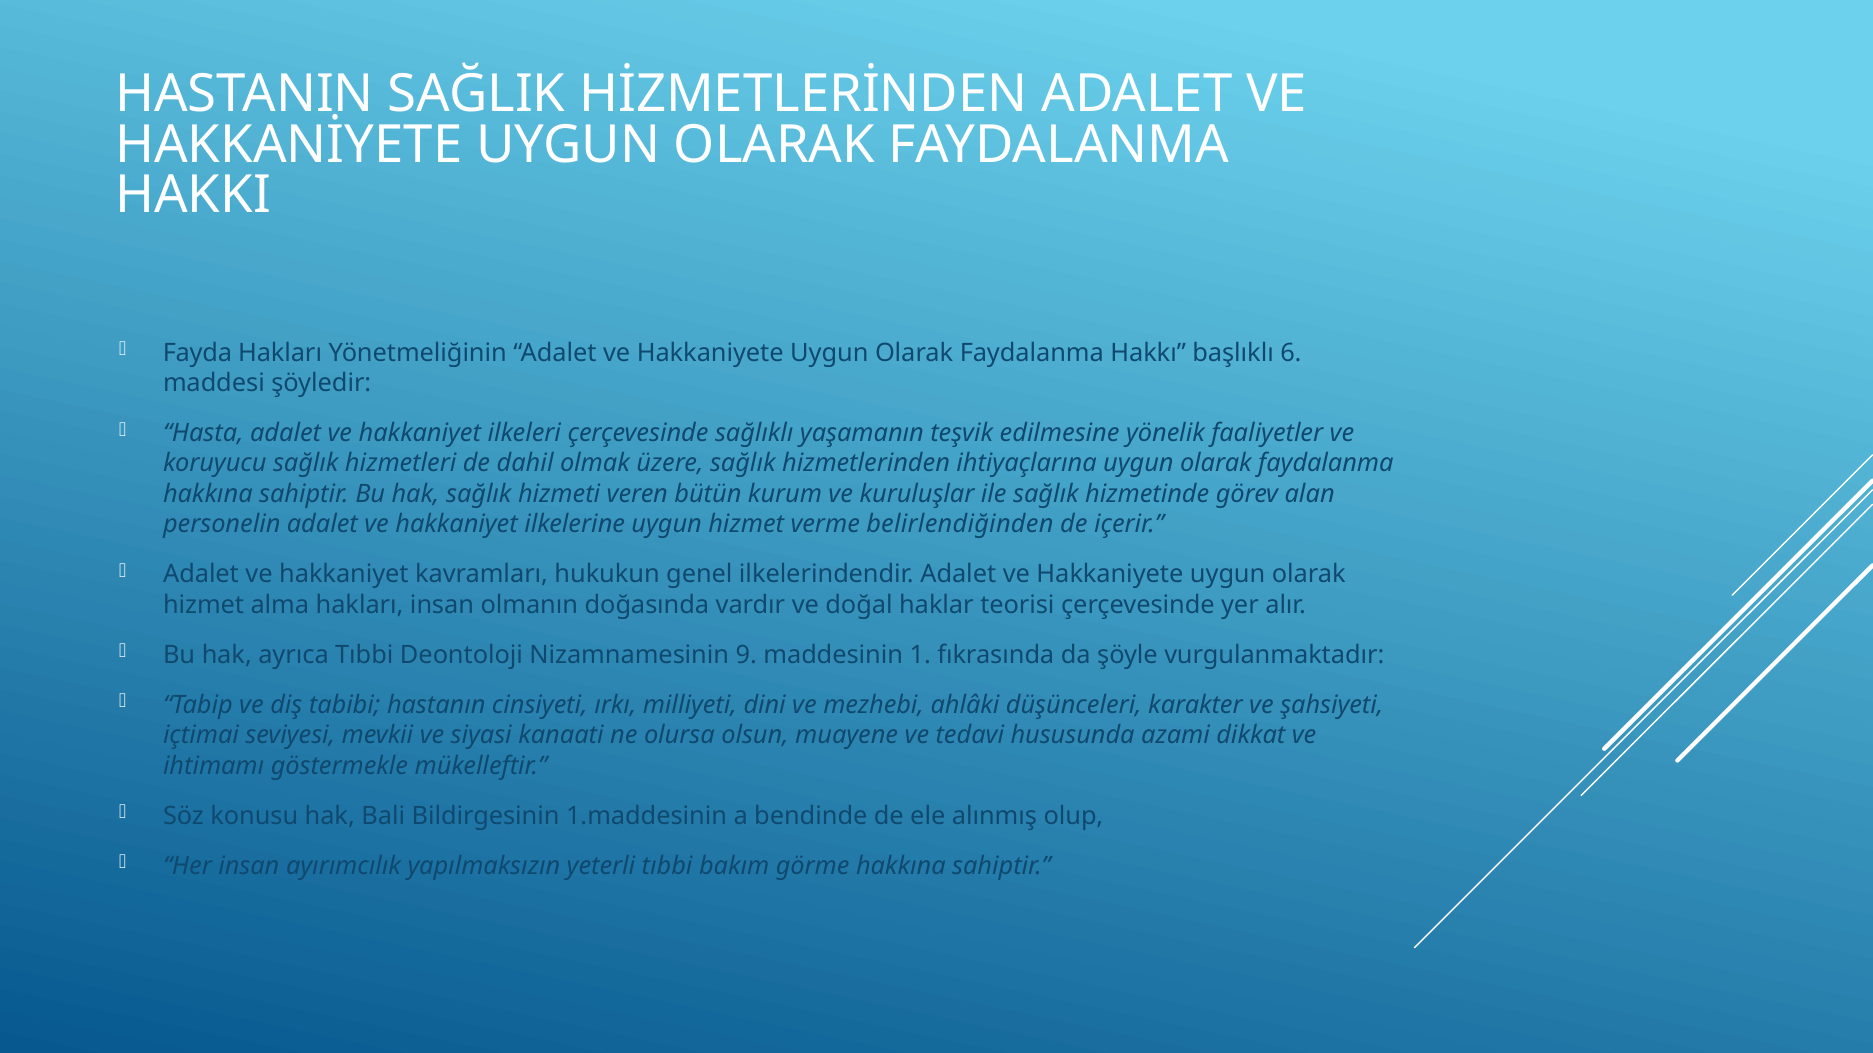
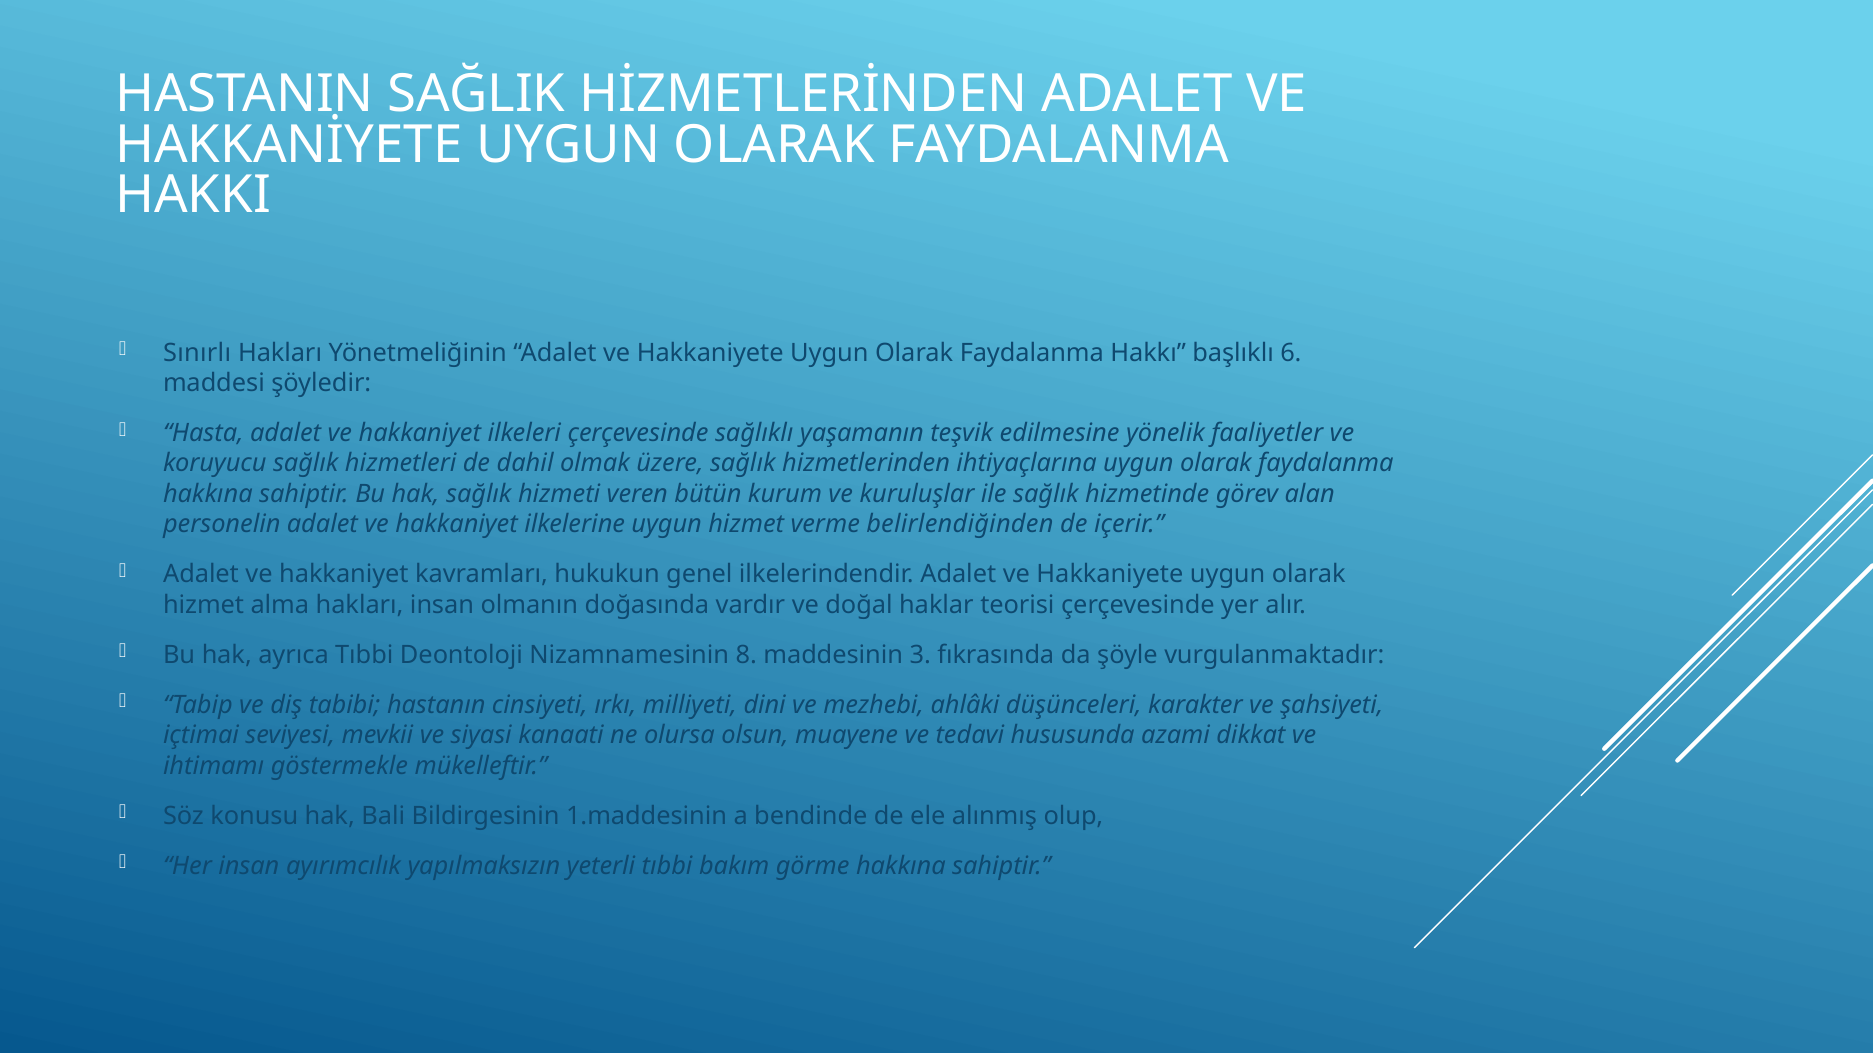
Fayda: Fayda -> Sınırlı (197, 353)
9: 9 -> 8 (746, 655)
1: 1 -> 3 (920, 655)
